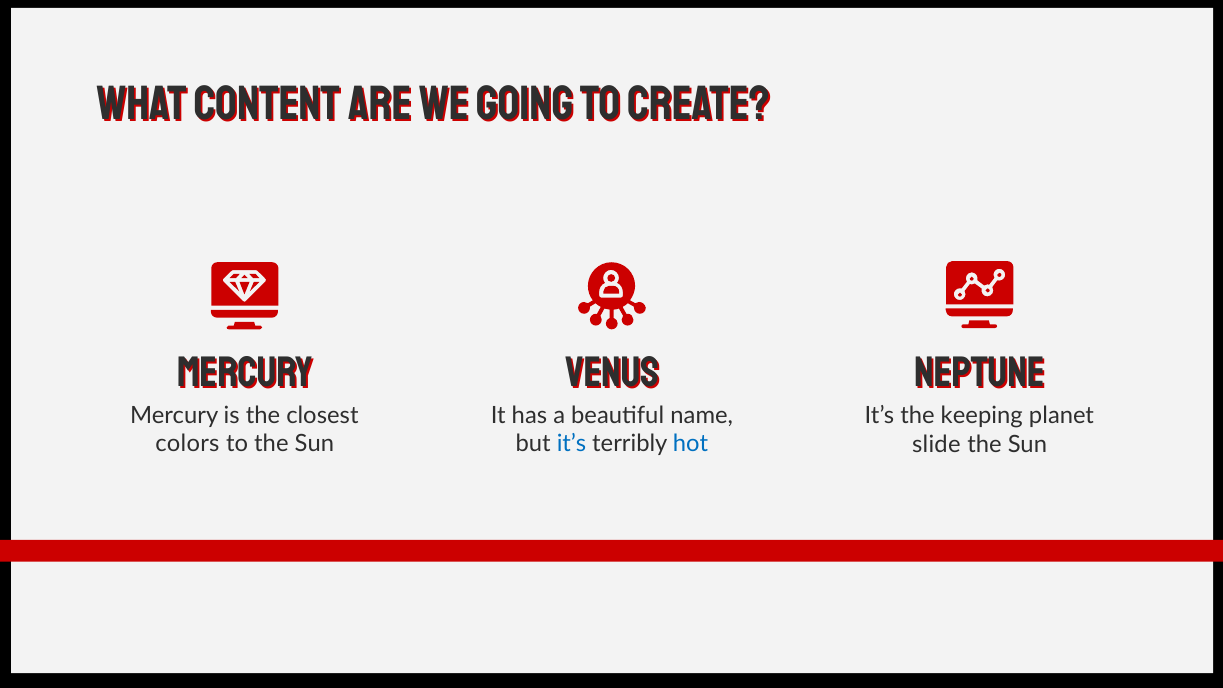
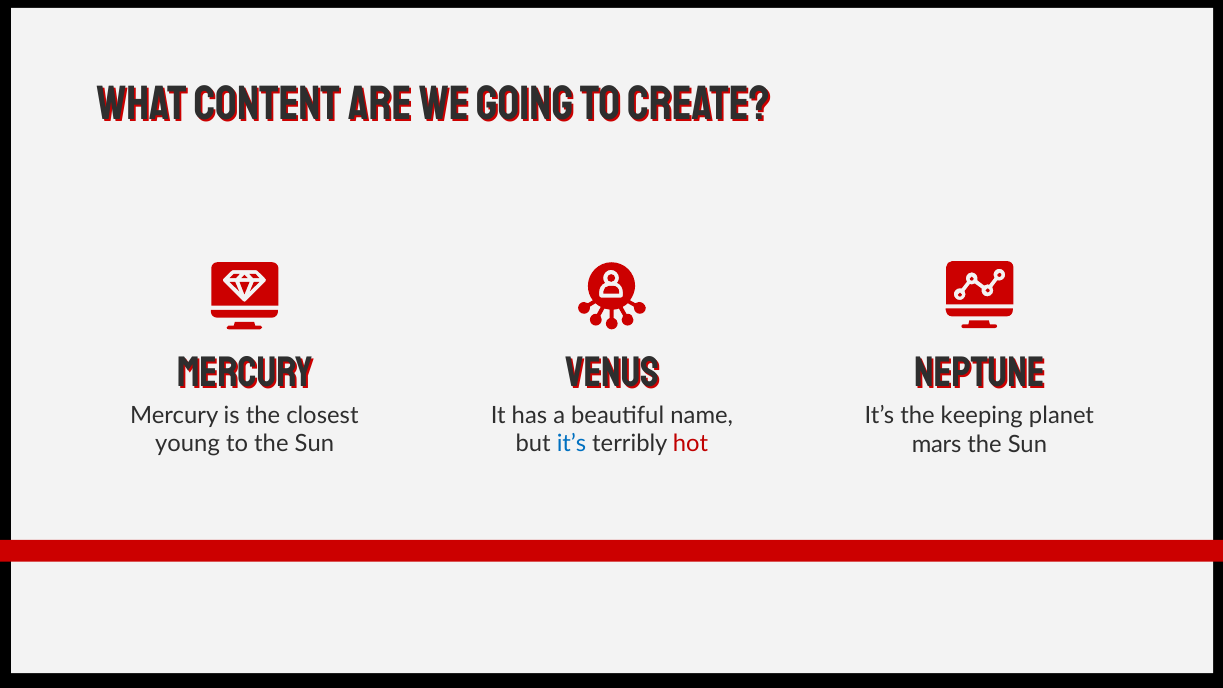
colors: colors -> young (187, 444)
hot colour: blue -> red (691, 444)
slide: slide -> mars (937, 444)
